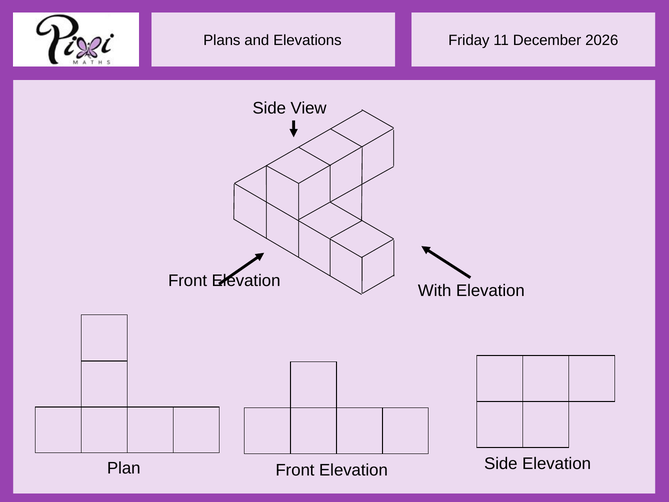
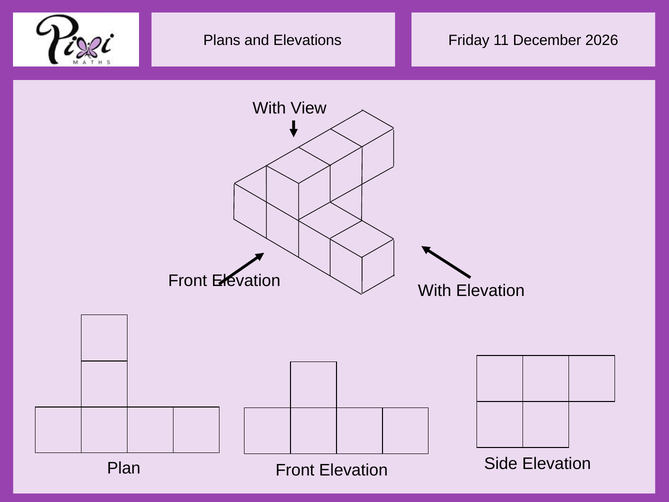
Side: Side -> With (269, 108)
